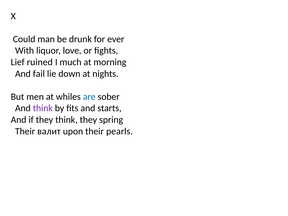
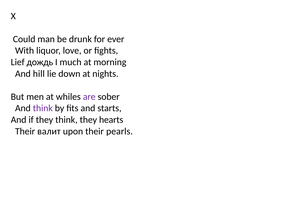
ruined: ruined -> дождь (40, 62)
fail: fail -> hill (39, 74)
are colour: blue -> purple (89, 97)
spring: spring -> hearts (111, 120)
